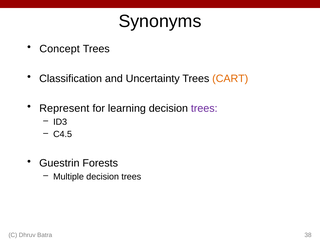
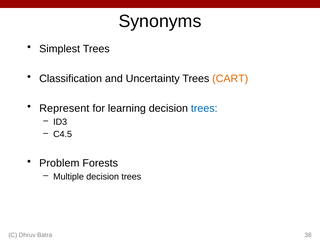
Concept: Concept -> Simplest (60, 49)
trees colour: purple -> blue (204, 108)
Guestrin: Guestrin -> Problem (59, 163)
